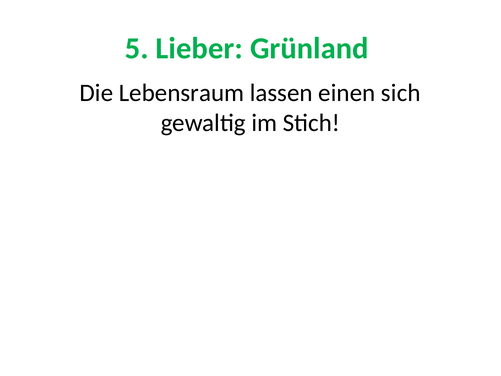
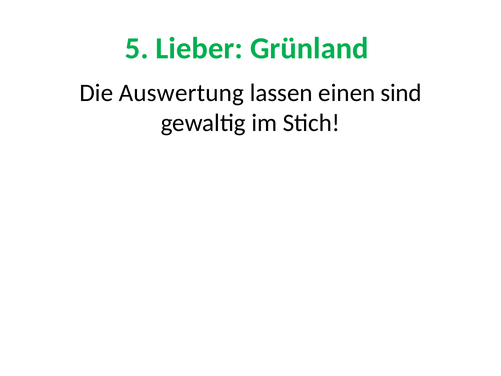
Lebensraum: Lebensraum -> Auswertung (181, 93)
sich: sich -> sind (401, 93)
